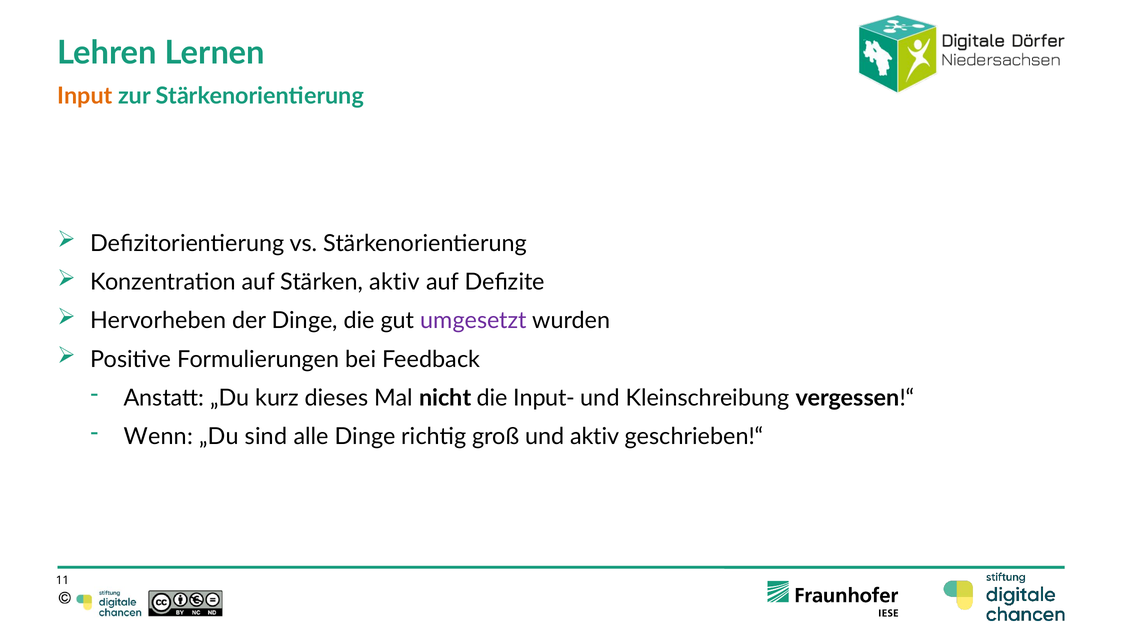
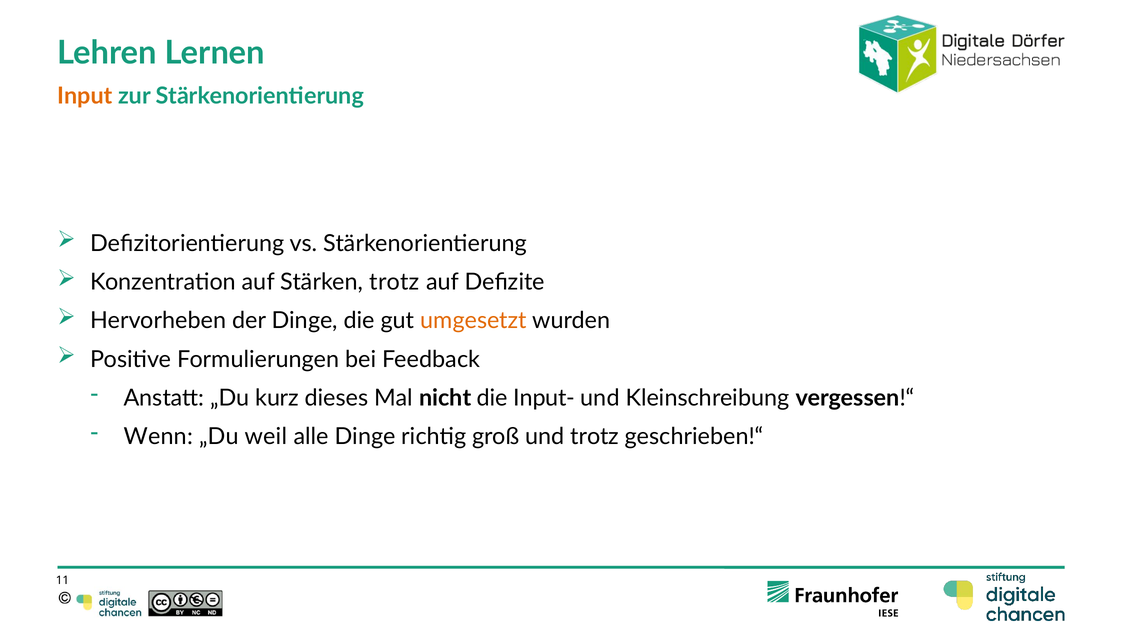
Stärken aktiv: aktiv -> trotz (394, 282)
umgesetzt colour: purple -> orange (474, 321)
sind: sind -> weil (266, 437)
und aktiv: aktiv -> trotz (595, 437)
